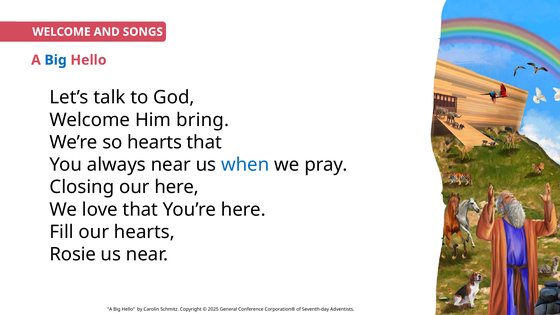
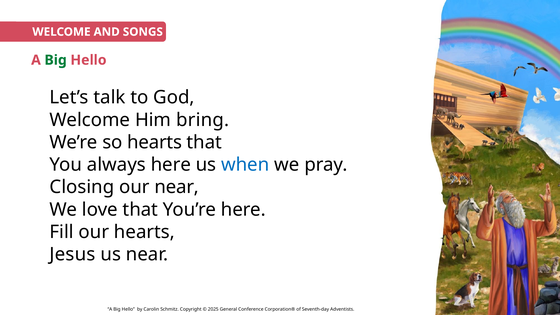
Big colour: blue -> green (56, 60)
always near: near -> here (171, 165)
our here: here -> near (177, 187)
Rosie: Rosie -> Jesus (73, 254)
